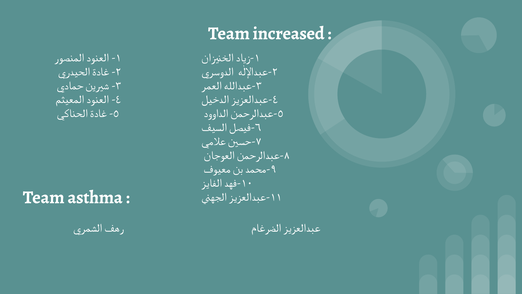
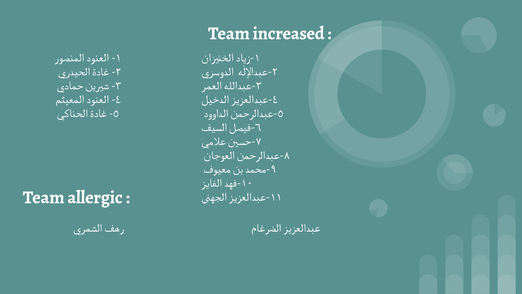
asthma: asthma -> allergic (95, 197)
